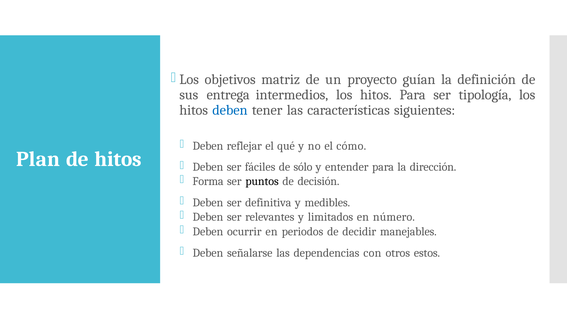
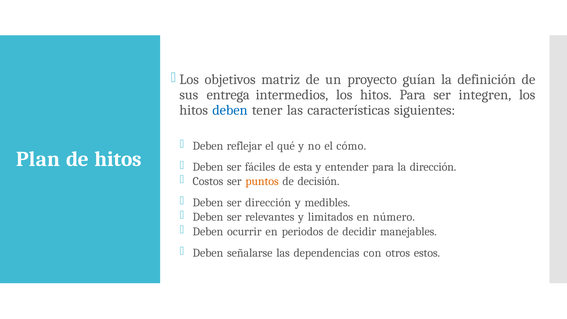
tipología: tipología -> integren (485, 95)
sólo: sólo -> esta (303, 167)
Forma: Forma -> Costos (208, 181)
puntos colour: black -> orange (262, 181)
ser definitiva: definitiva -> dirección (268, 203)
